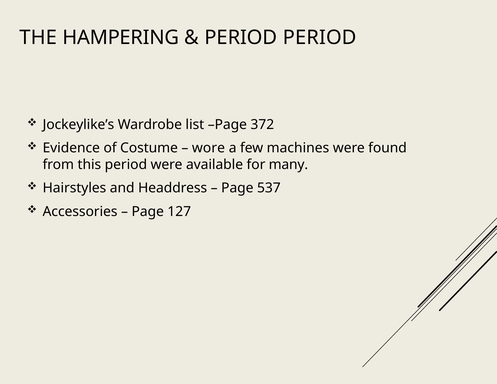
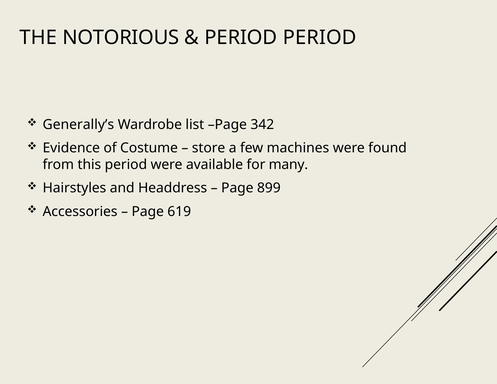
HAMPERING: HAMPERING -> NOTORIOUS (121, 38)
Jockeylike’s: Jockeylike’s -> Generally’s (78, 125)
372: 372 -> 342 (262, 125)
wore: wore -> store (209, 148)
537: 537 -> 899 (269, 188)
127: 127 -> 619 (179, 212)
